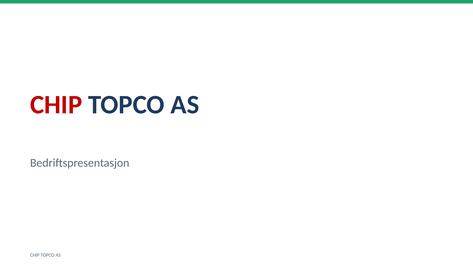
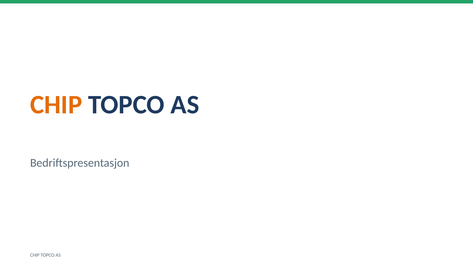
CHIP colour: red -> orange (56, 105)
